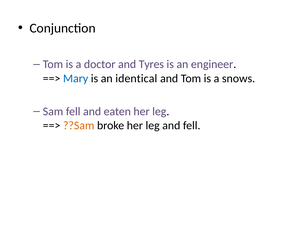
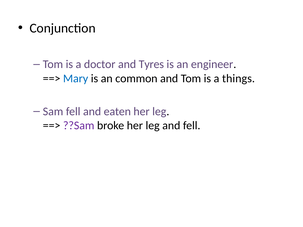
identical: identical -> common (136, 79)
snows: snows -> things (239, 79)
??Sam colour: orange -> purple (79, 126)
